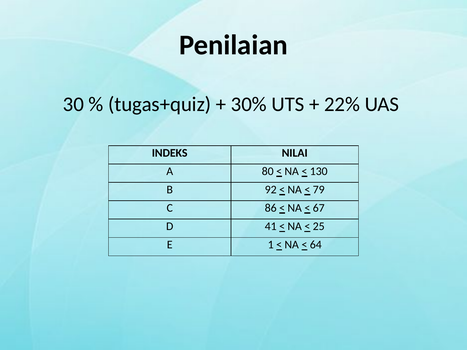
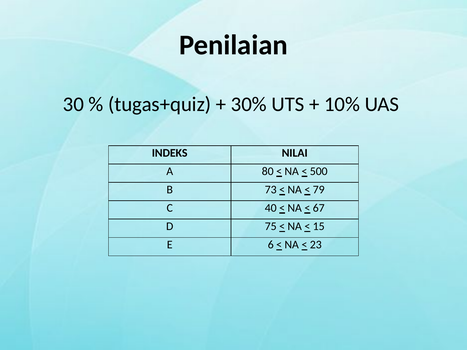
22%: 22% -> 10% (342, 105)
130: 130 -> 500 (319, 171)
92: 92 -> 73 (271, 190)
86: 86 -> 40 (271, 208)
41: 41 -> 75 (271, 227)
25: 25 -> 15 (319, 227)
1: 1 -> 6 (271, 245)
64: 64 -> 23 (316, 245)
